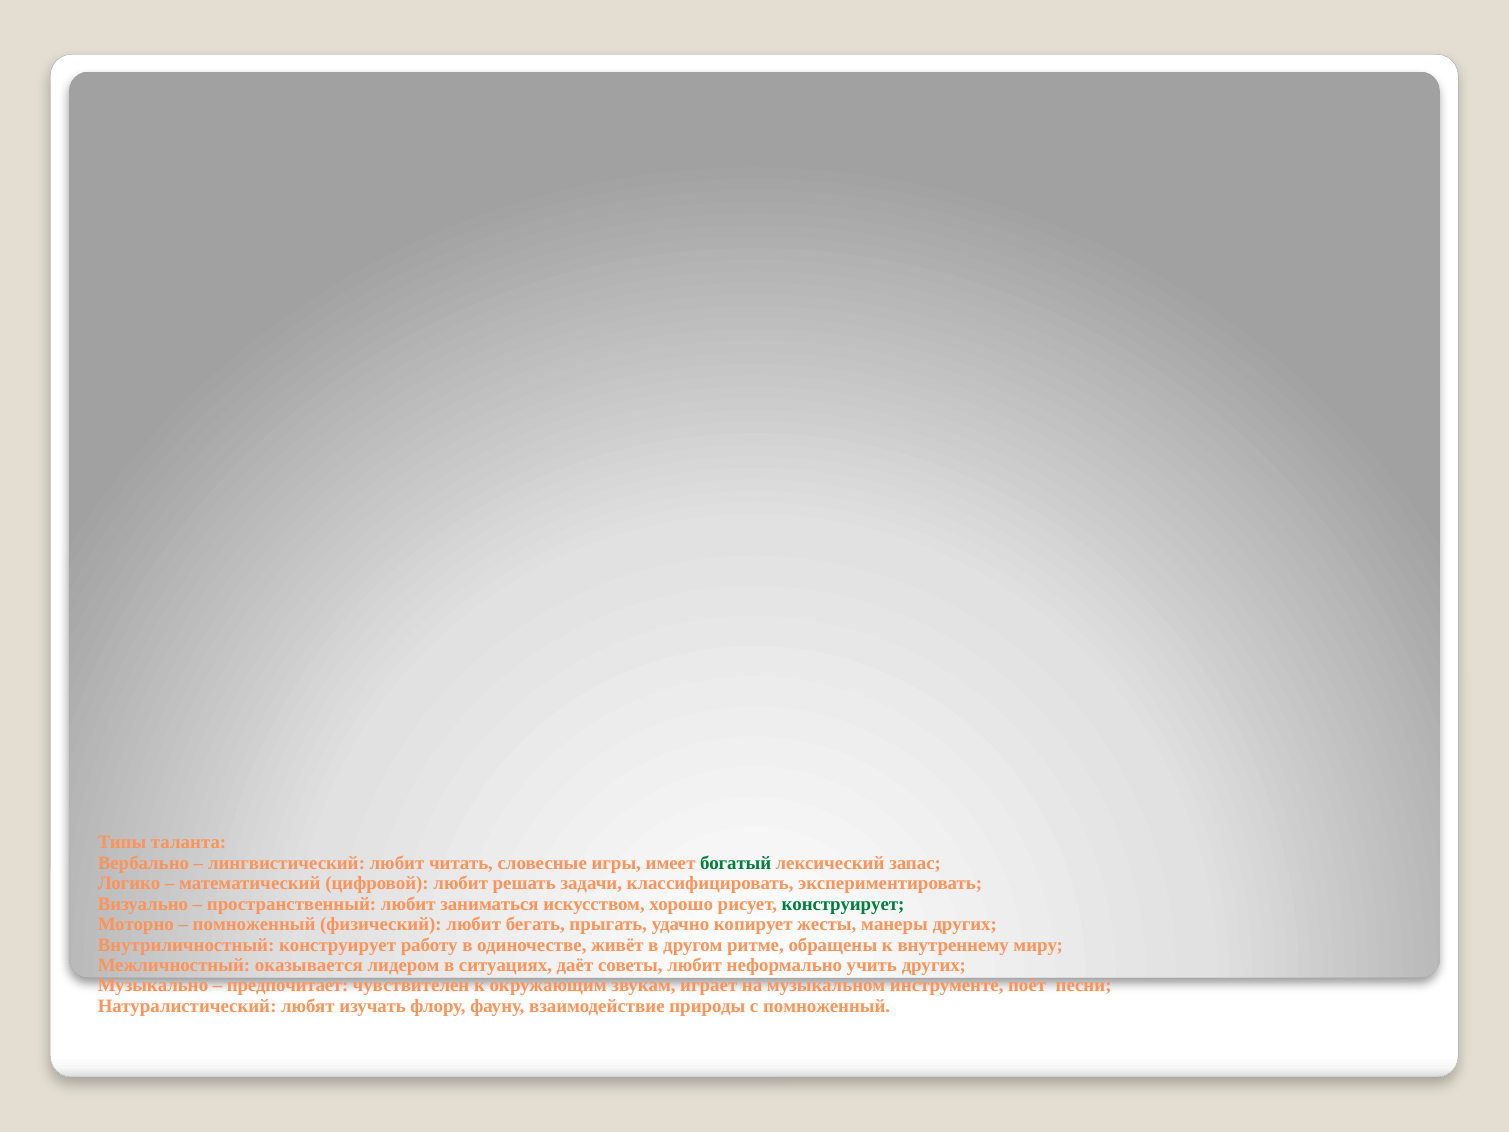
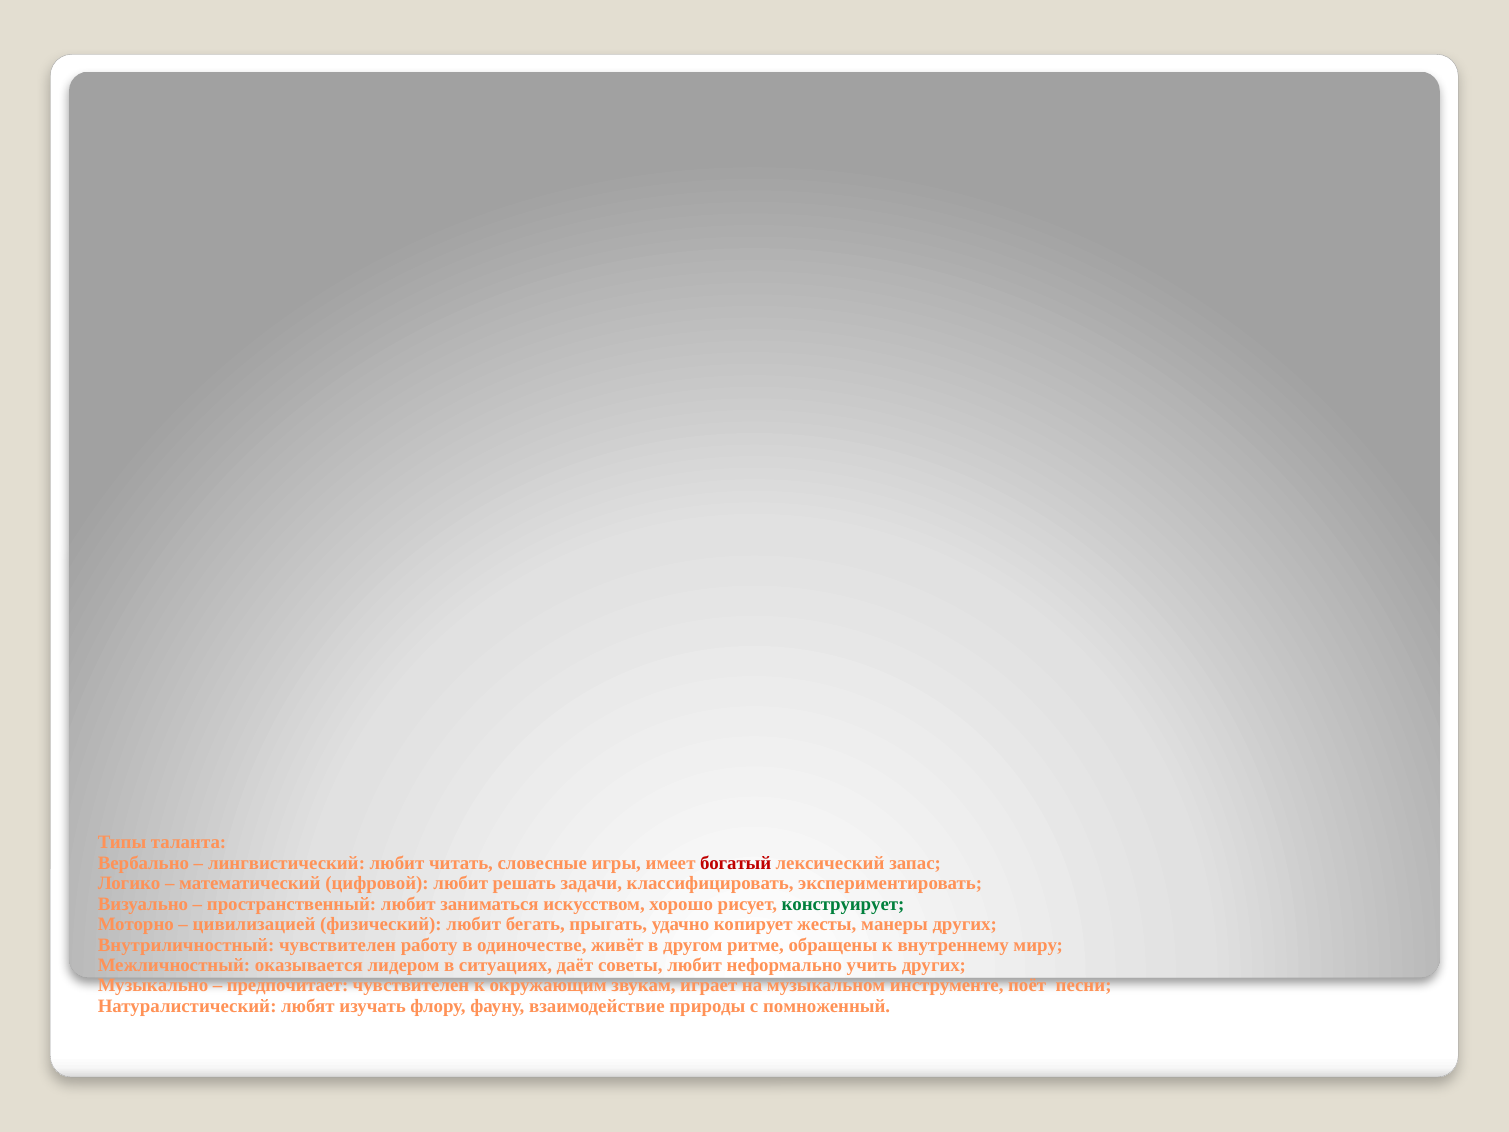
богатый colour: green -> red (736, 863)
помноженный: помноженный -> цивилизацией (254, 924)
Внутриличностный конструирует: конструирует -> чувствителен (338, 945)
